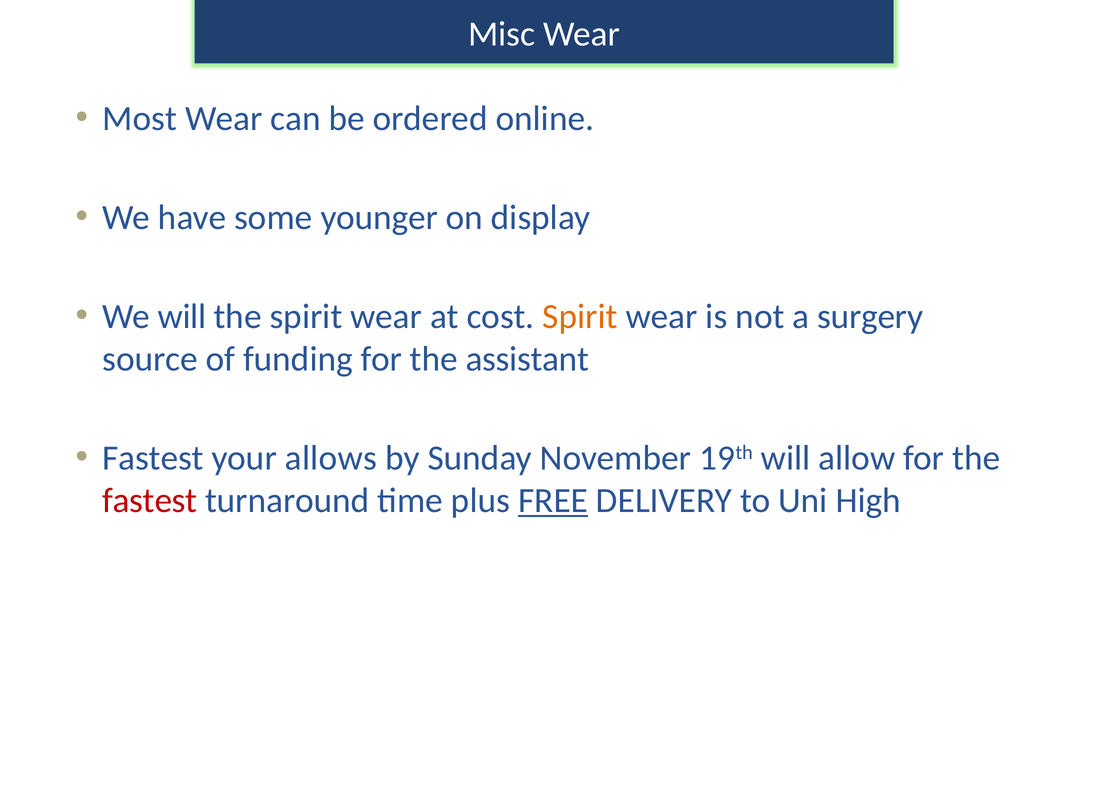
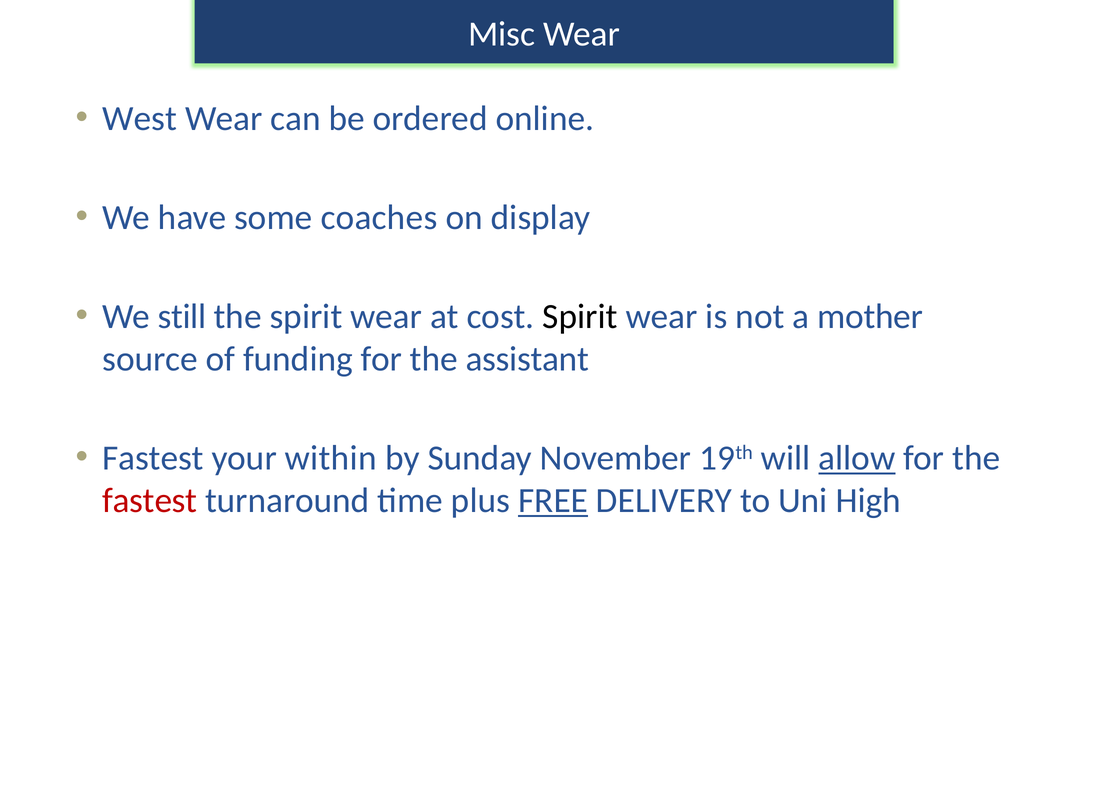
Most: Most -> West (140, 119)
younger: younger -> coaches (379, 218)
We will: will -> still (182, 317)
Spirit colour: orange -> black (580, 317)
surgery: surgery -> mother (870, 317)
allows: allows -> within (331, 458)
allow underline: none -> present (857, 458)
